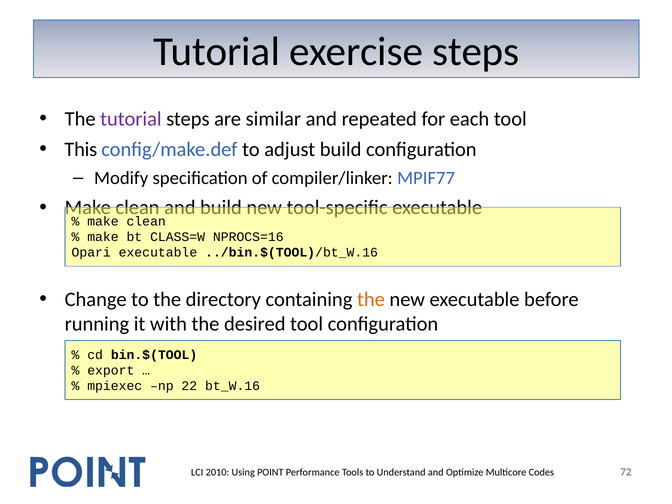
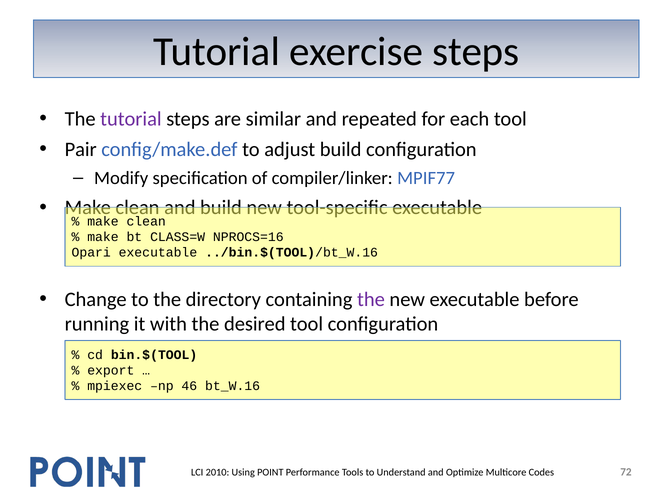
This: This -> Pair (81, 149)
the colour: orange -> purple (371, 300)
22: 22 -> 46 (189, 386)
